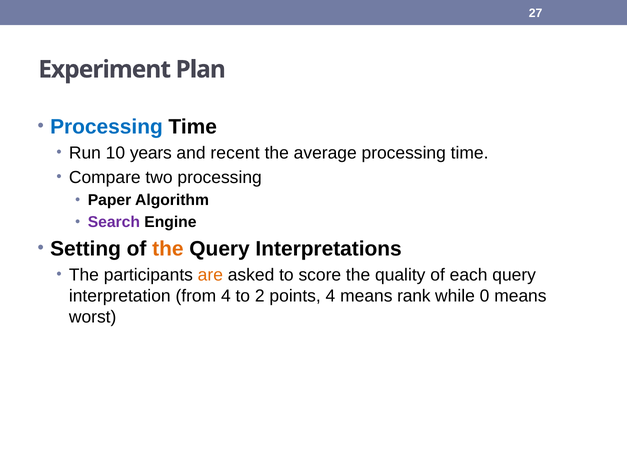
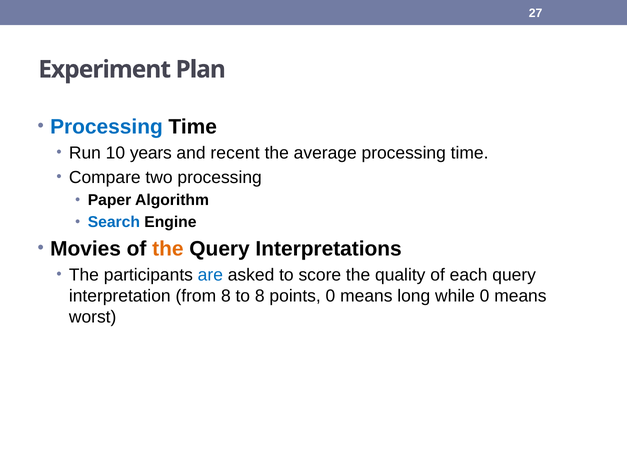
Search colour: purple -> blue (114, 222)
Setting: Setting -> Movies (86, 249)
are colour: orange -> blue (210, 275)
from 4: 4 -> 8 (226, 296)
to 2: 2 -> 8 (260, 296)
points 4: 4 -> 0 (330, 296)
rank: rank -> long (414, 296)
